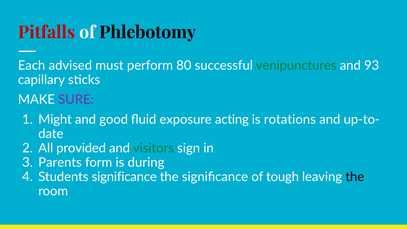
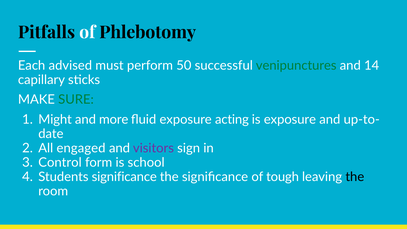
Pitfalls colour: red -> black (47, 32)
80: 80 -> 50 (184, 66)
93: 93 -> 14 (372, 66)
SURE colour: purple -> green (76, 100)
good: good -> more (114, 119)
is rotations: rotations -> exposure (290, 119)
provided: provided -> engaged (81, 148)
visitors colour: green -> purple (153, 148)
Parents: Parents -> Control (60, 162)
during: during -> school (146, 162)
